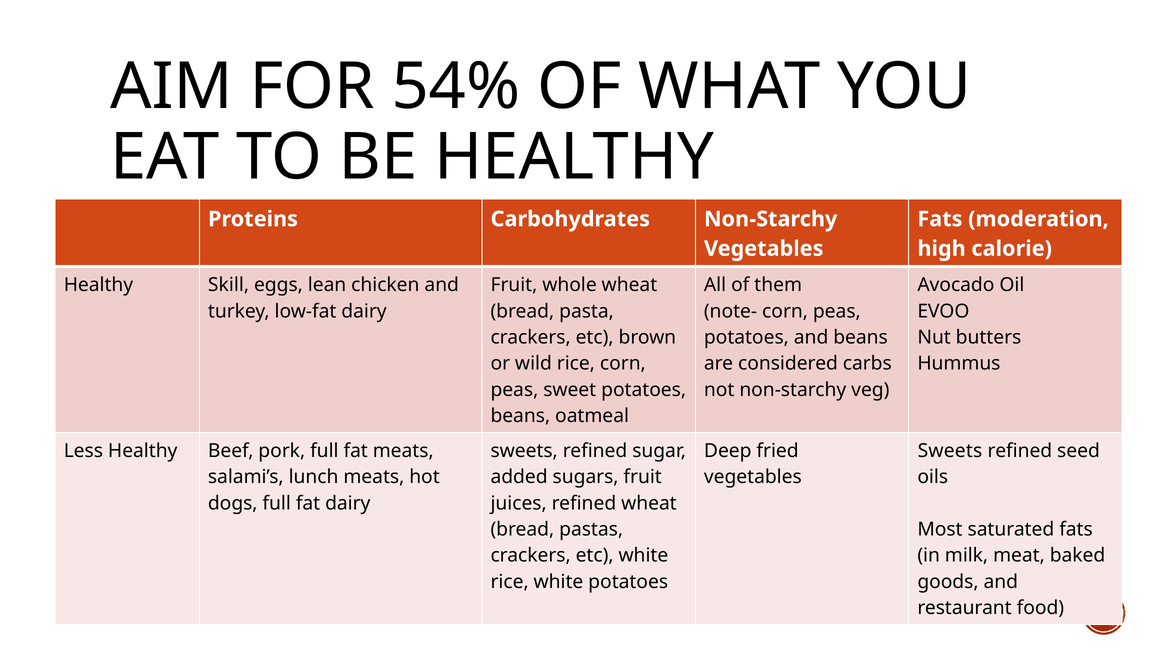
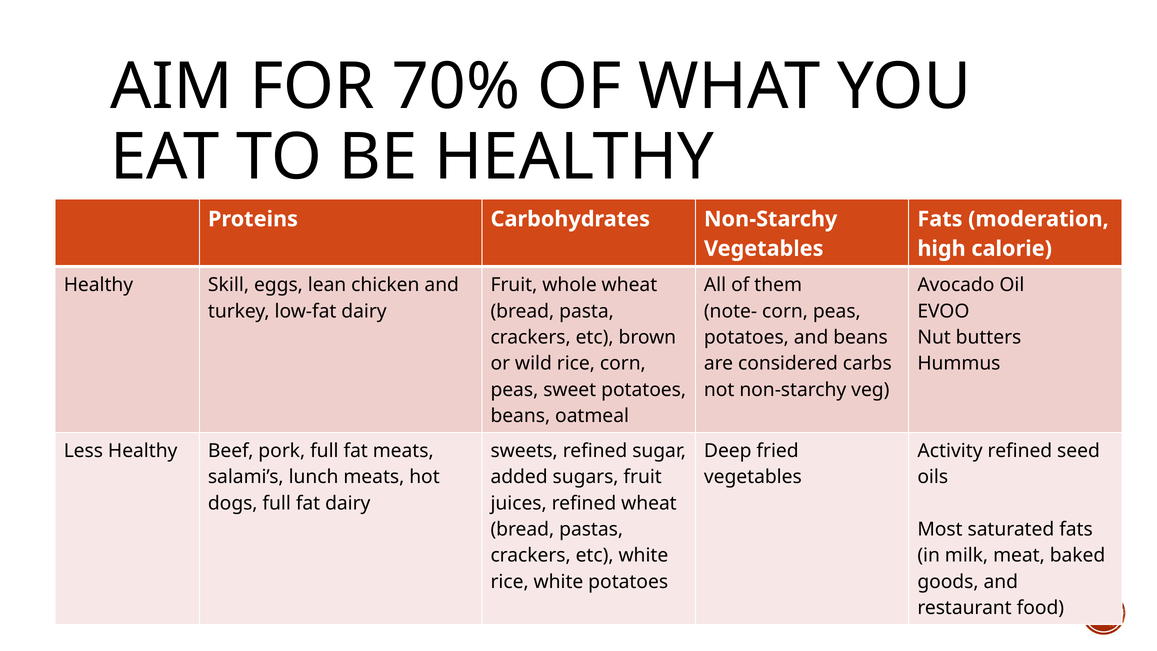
54%: 54% -> 70% (456, 87)
Sweets: Sweets -> Activity (950, 451)
